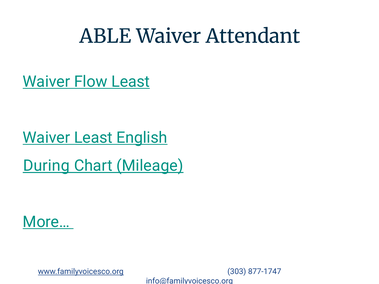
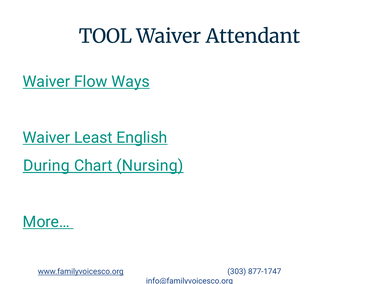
ABLE: ABLE -> TOOL (105, 36)
Flow Least: Least -> Ways (131, 82)
Mileage: Mileage -> Nursing (150, 166)
